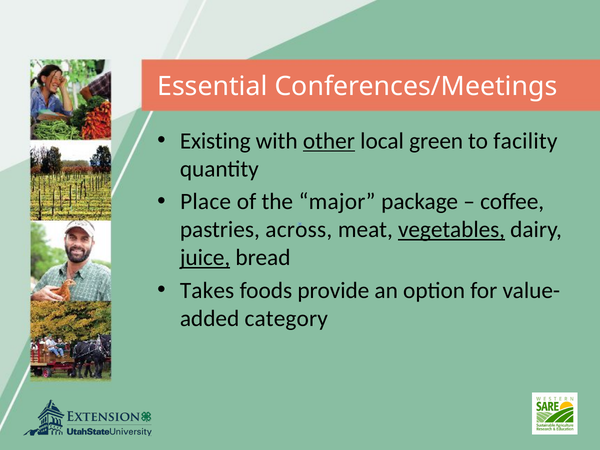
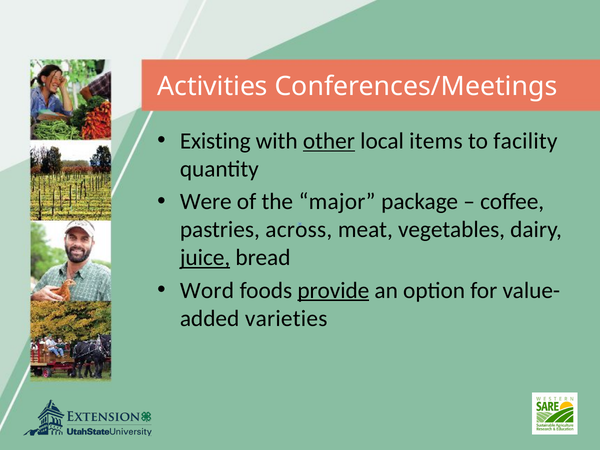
Essential: Essential -> Activities (213, 87)
green: green -> items (436, 141)
Place: Place -> Were (206, 202)
vegetables underline: present -> none (452, 230)
Takes: Takes -> Word (207, 290)
provide underline: none -> present (333, 290)
category: category -> varieties (286, 318)
